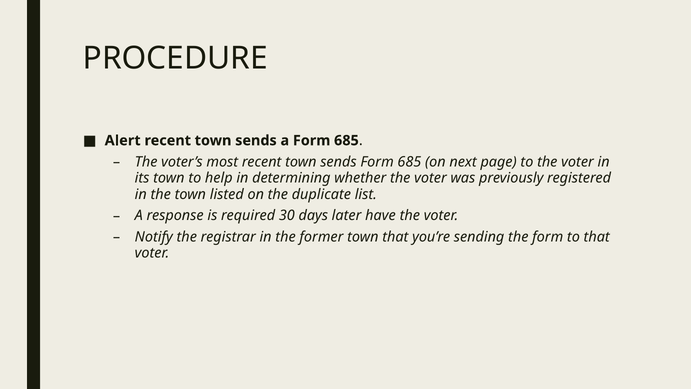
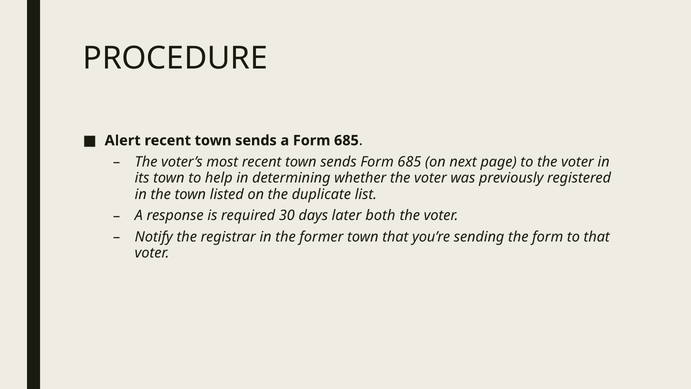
have: have -> both (380, 215)
